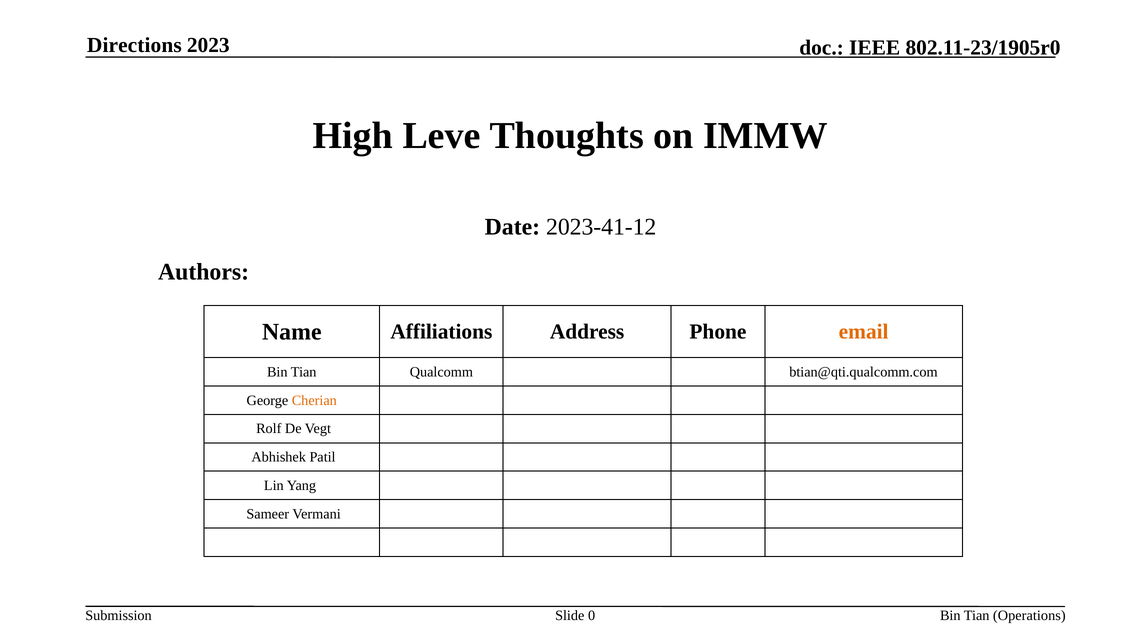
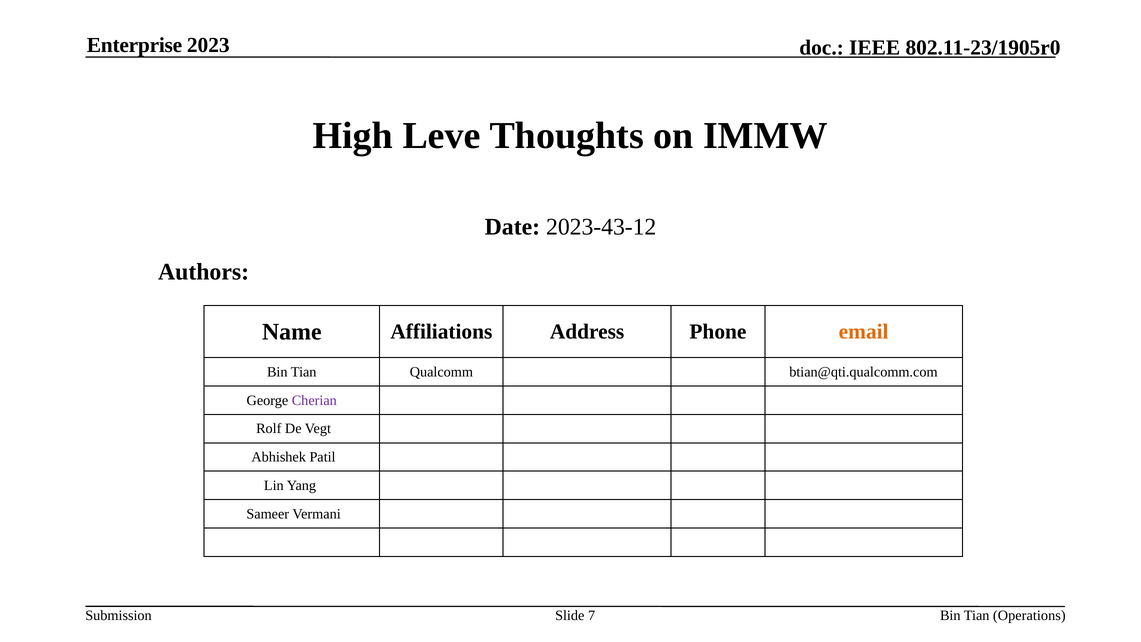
Directions: Directions -> Enterprise (135, 45)
2023-41-12: 2023-41-12 -> 2023-43-12 (601, 227)
Cherian colour: orange -> purple (314, 400)
0: 0 -> 7 (592, 616)
